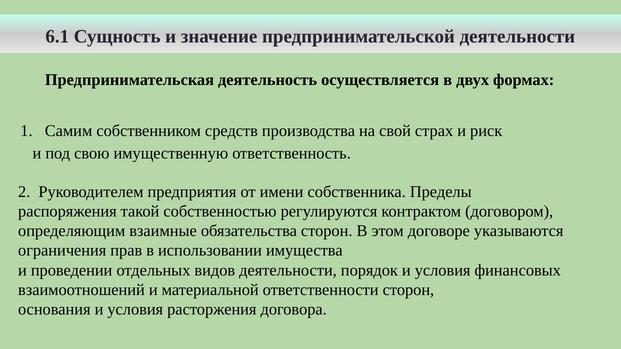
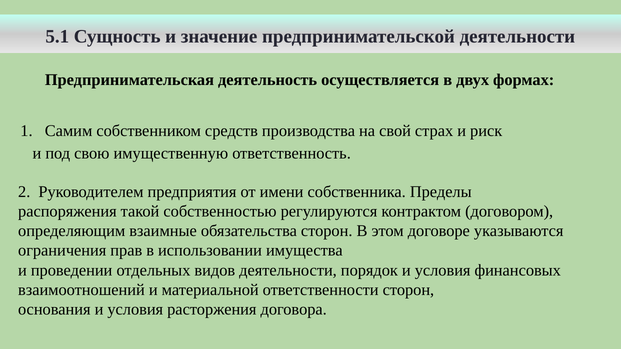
6.1: 6.1 -> 5.1 (57, 37)
